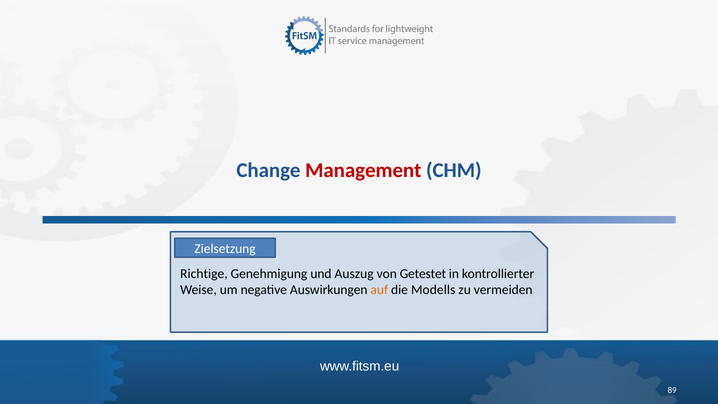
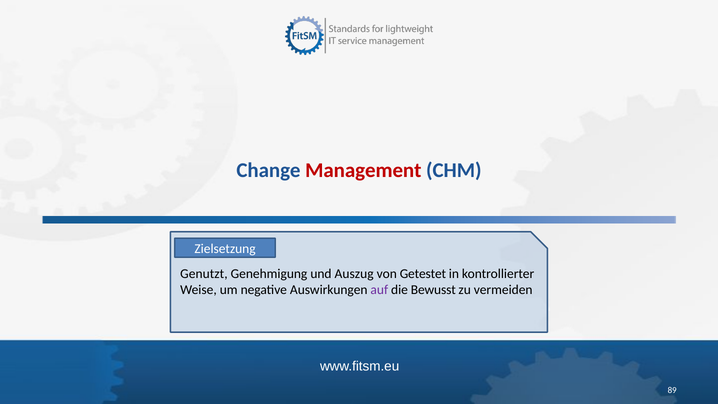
Richtige: Richtige -> Genutzt (204, 274)
auf colour: orange -> purple (379, 290)
Modells: Modells -> Bewusst (433, 290)
